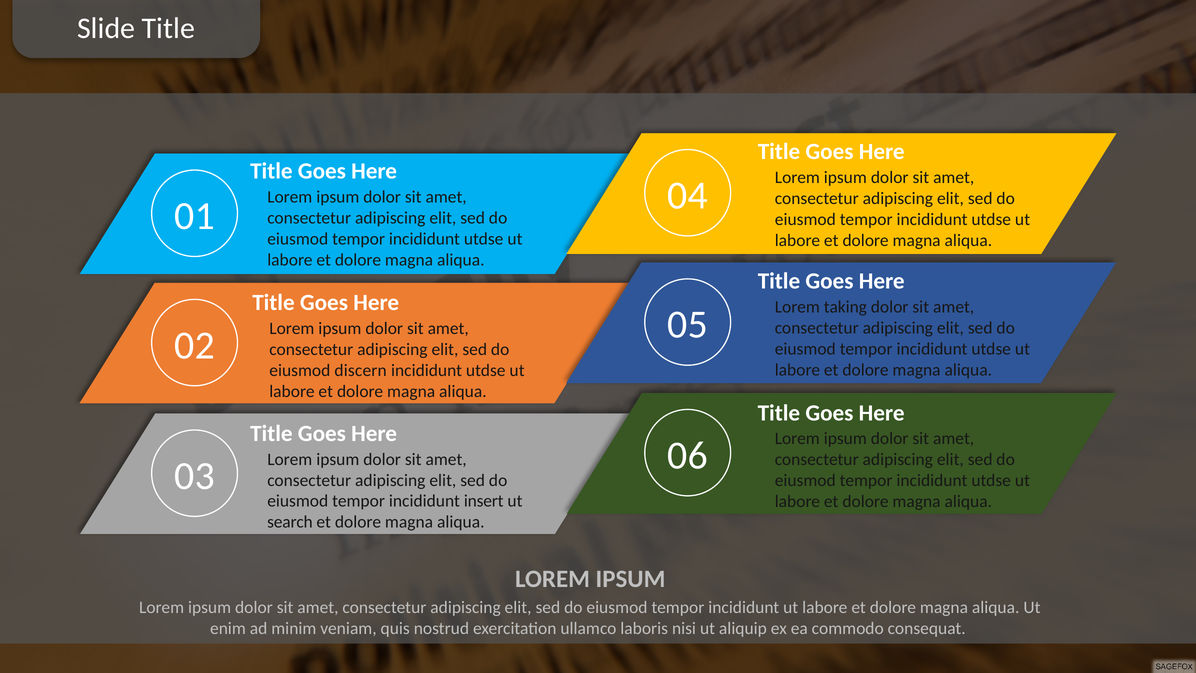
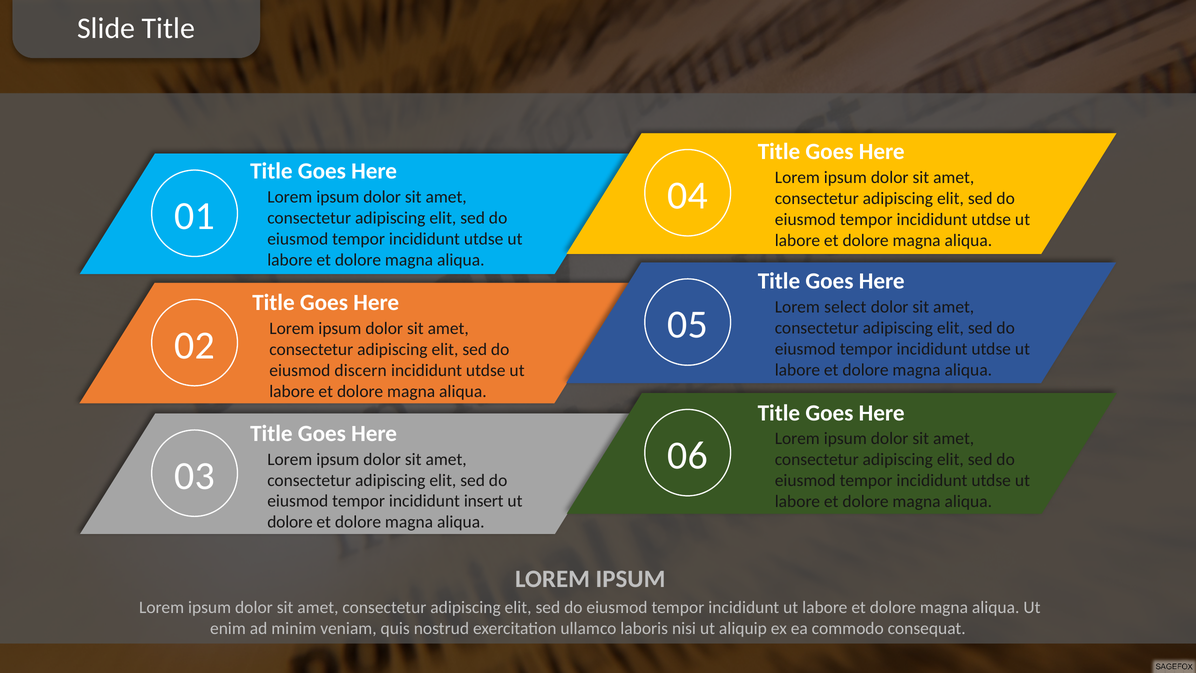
taking: taking -> select (845, 307)
search: search -> dolore (290, 522)
